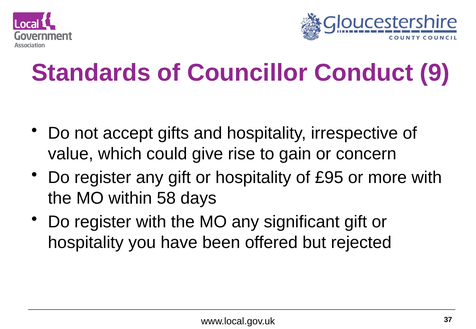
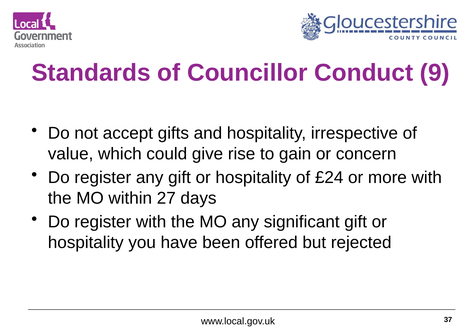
£95: £95 -> £24 (329, 178)
58: 58 -> 27 (166, 198)
